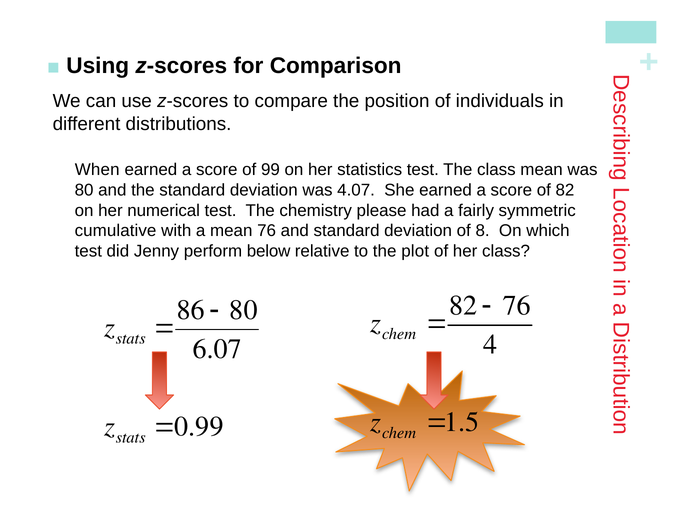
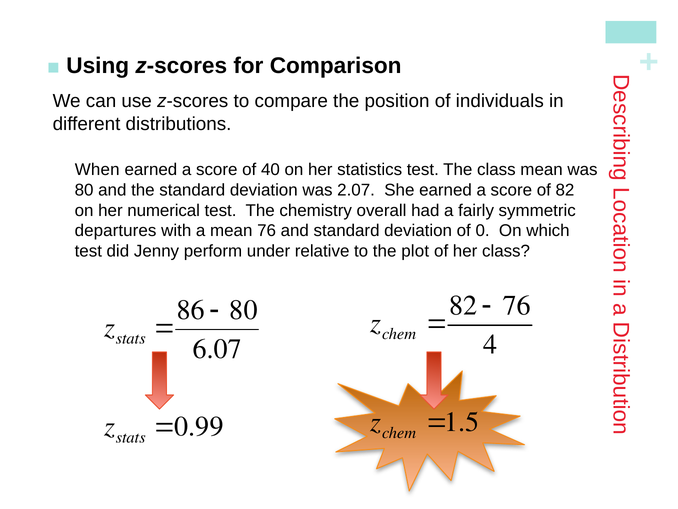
99: 99 -> 40 (270, 170)
4.07: 4.07 -> 2.07 (356, 190)
please: please -> overall (382, 210)
cumulative: cumulative -> departures (116, 231)
8: 8 -> 0 (483, 231)
below: below -> under (268, 251)
